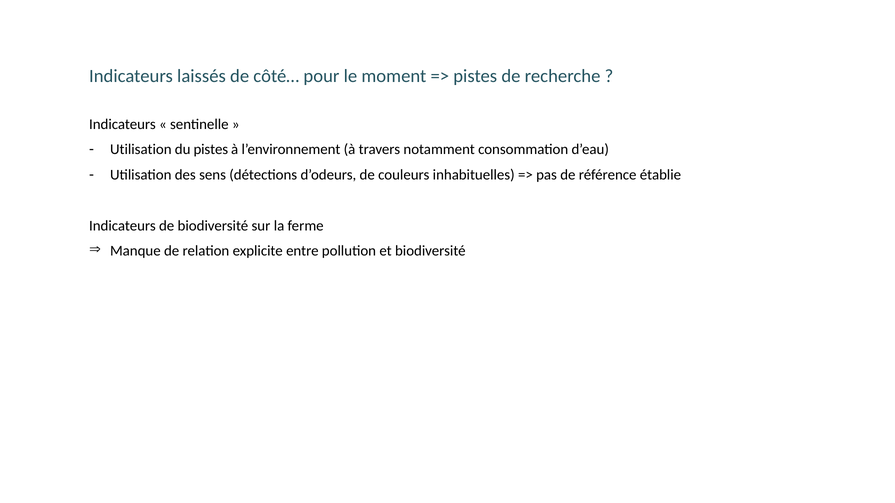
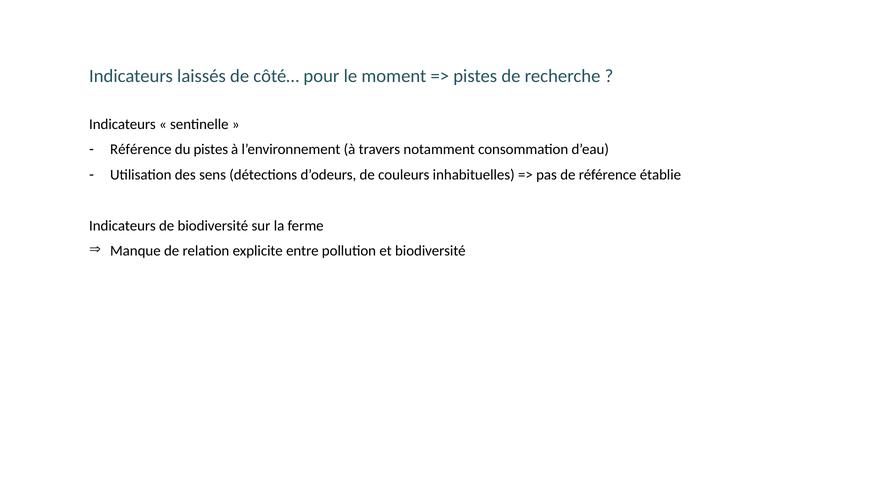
Utilisation: Utilisation -> Référence (141, 150)
